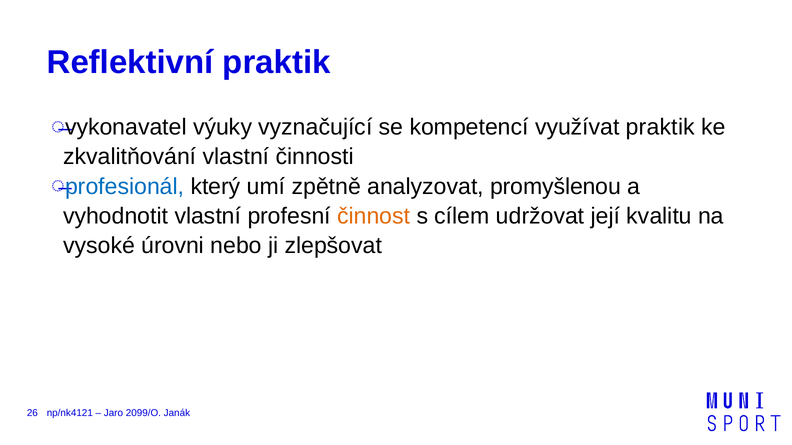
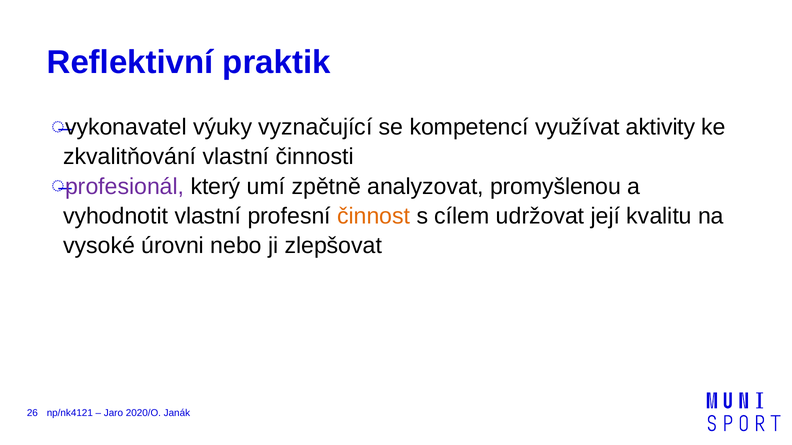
využívat praktik: praktik -> aktivity (661, 127)
profesionál colour: blue -> purple (125, 187)
2099/O: 2099/O -> 2020/O (143, 413)
